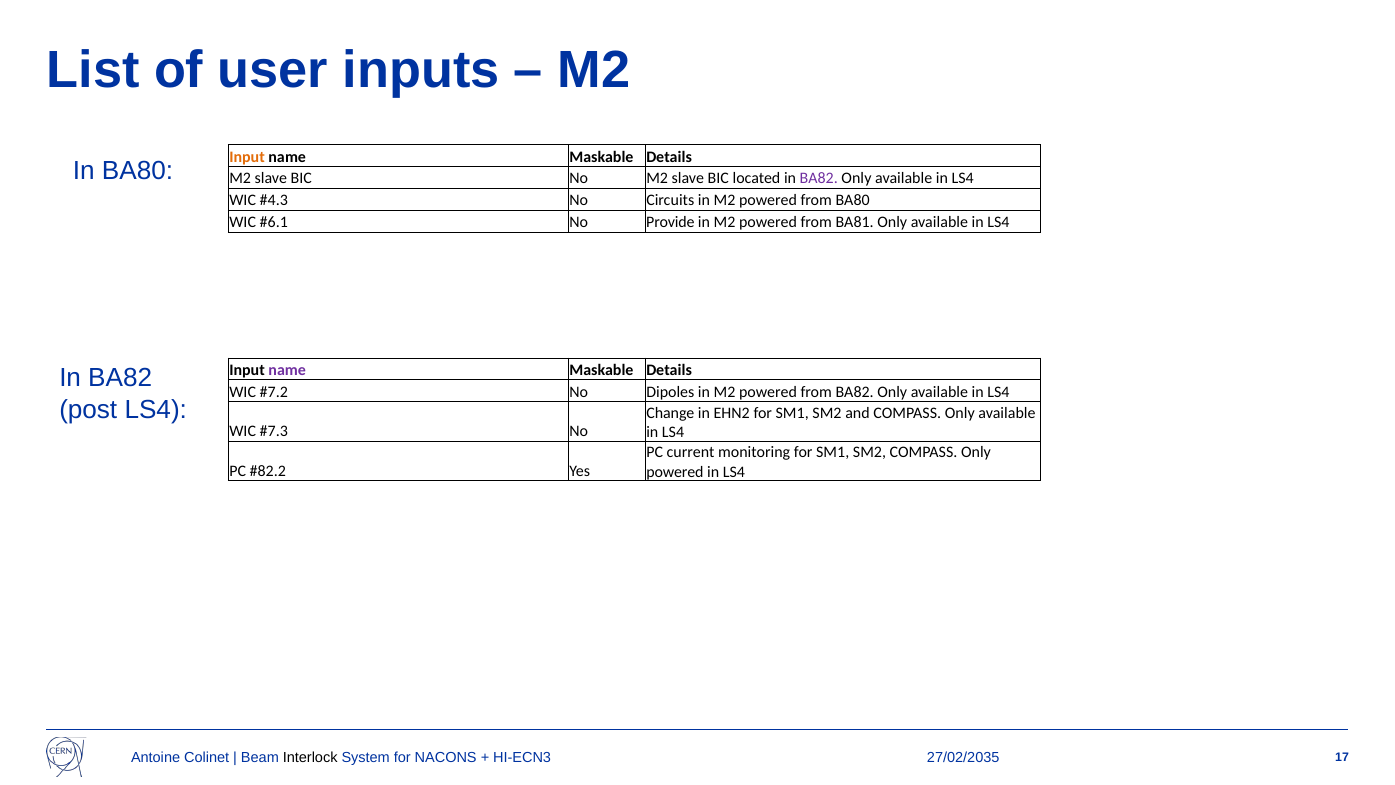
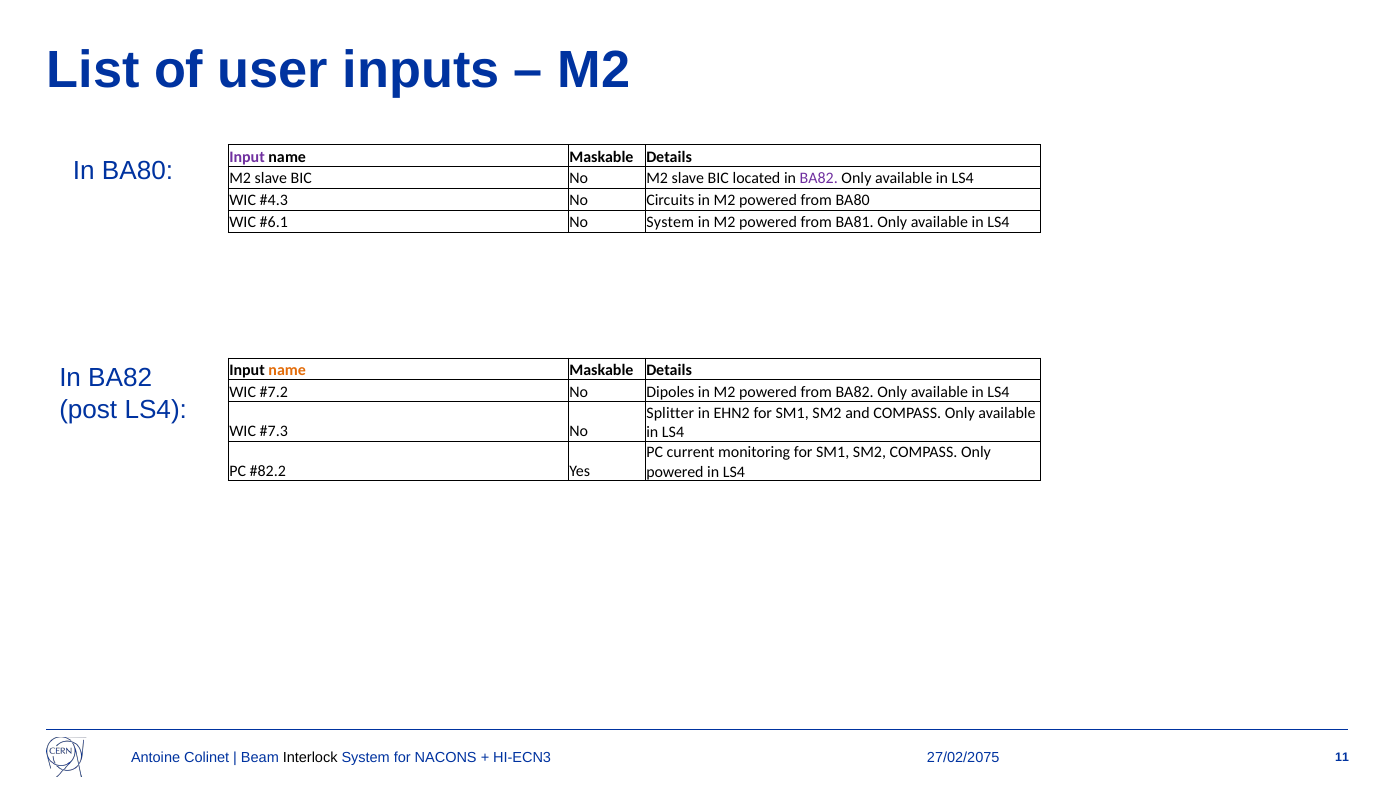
Input colour: orange -> purple (247, 157)
No Provide: Provide -> System (670, 222)
name colour: purple -> orange (287, 370)
Change: Change -> Splitter (670, 413)
27/02/2035: 27/02/2035 -> 27/02/2075 (963, 757)
17: 17 -> 11 (1342, 757)
